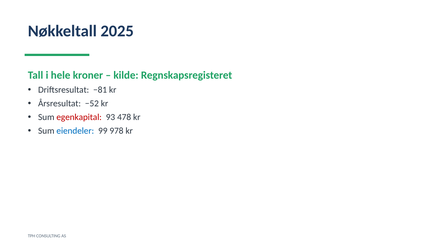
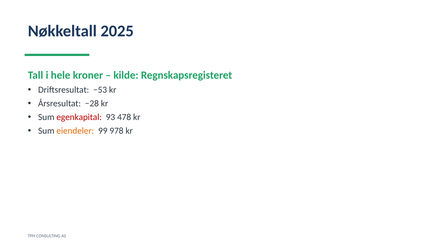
−81: −81 -> −53 (100, 90)
−52: −52 -> −28 (92, 104)
eiendeler colour: blue -> orange (75, 131)
